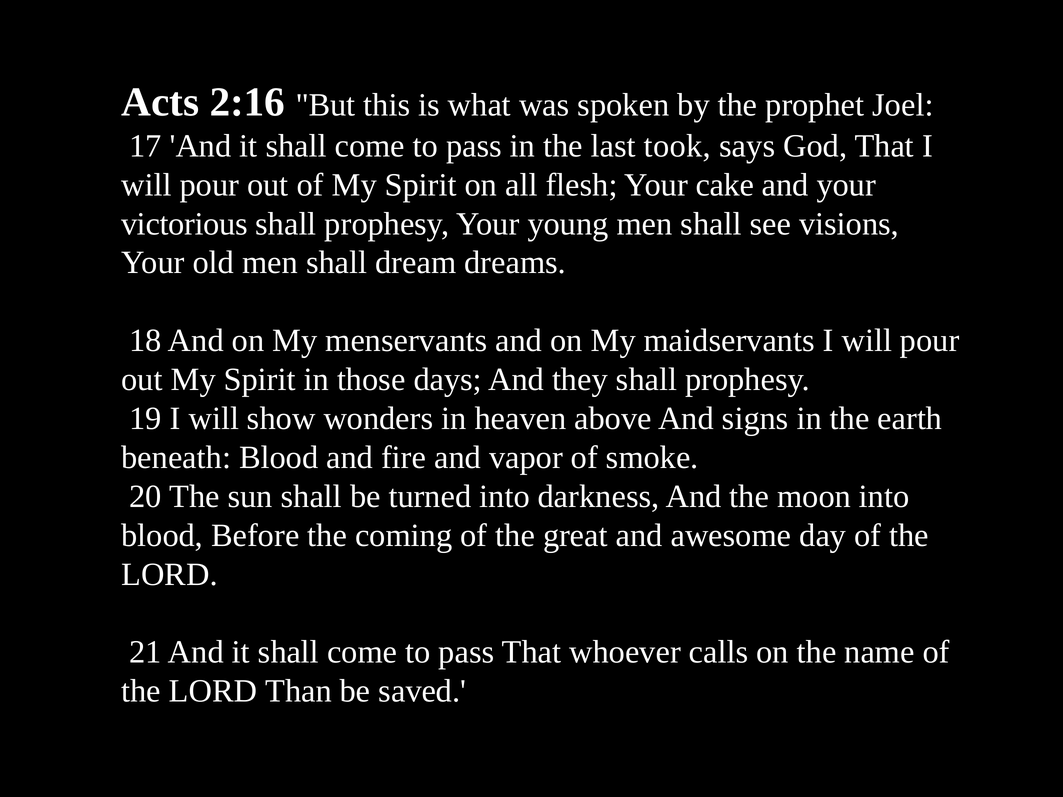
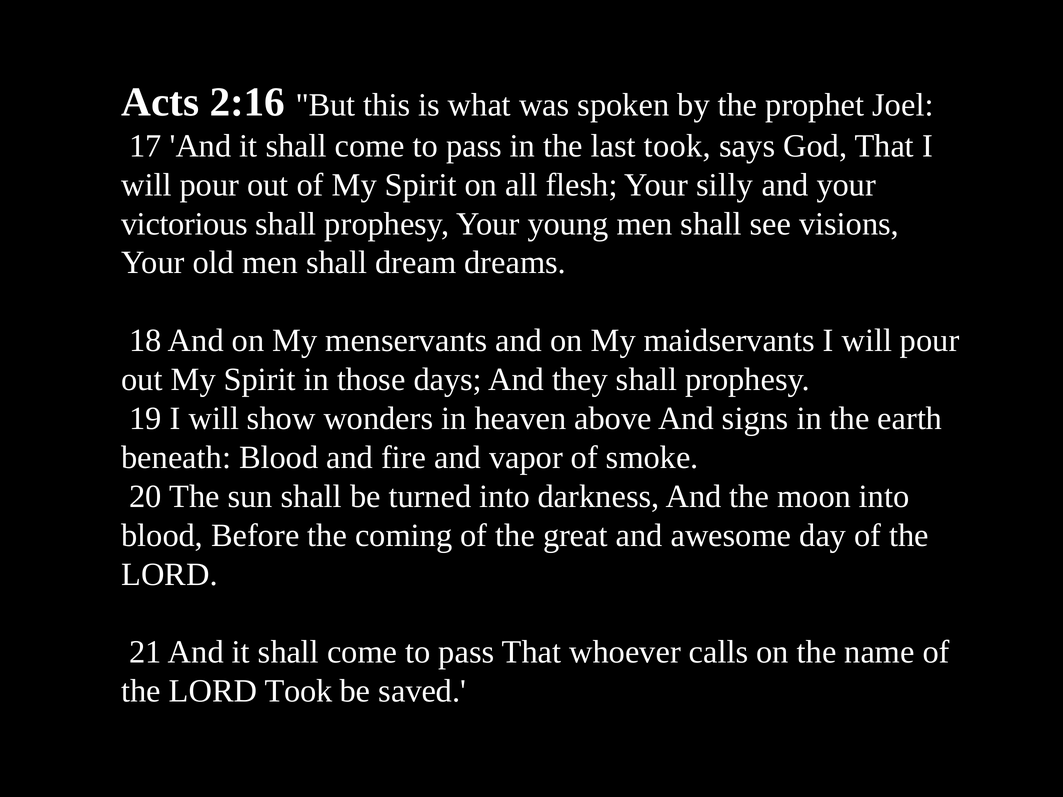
cake: cake -> silly (725, 185)
LORD Than: Than -> Took (299, 691)
